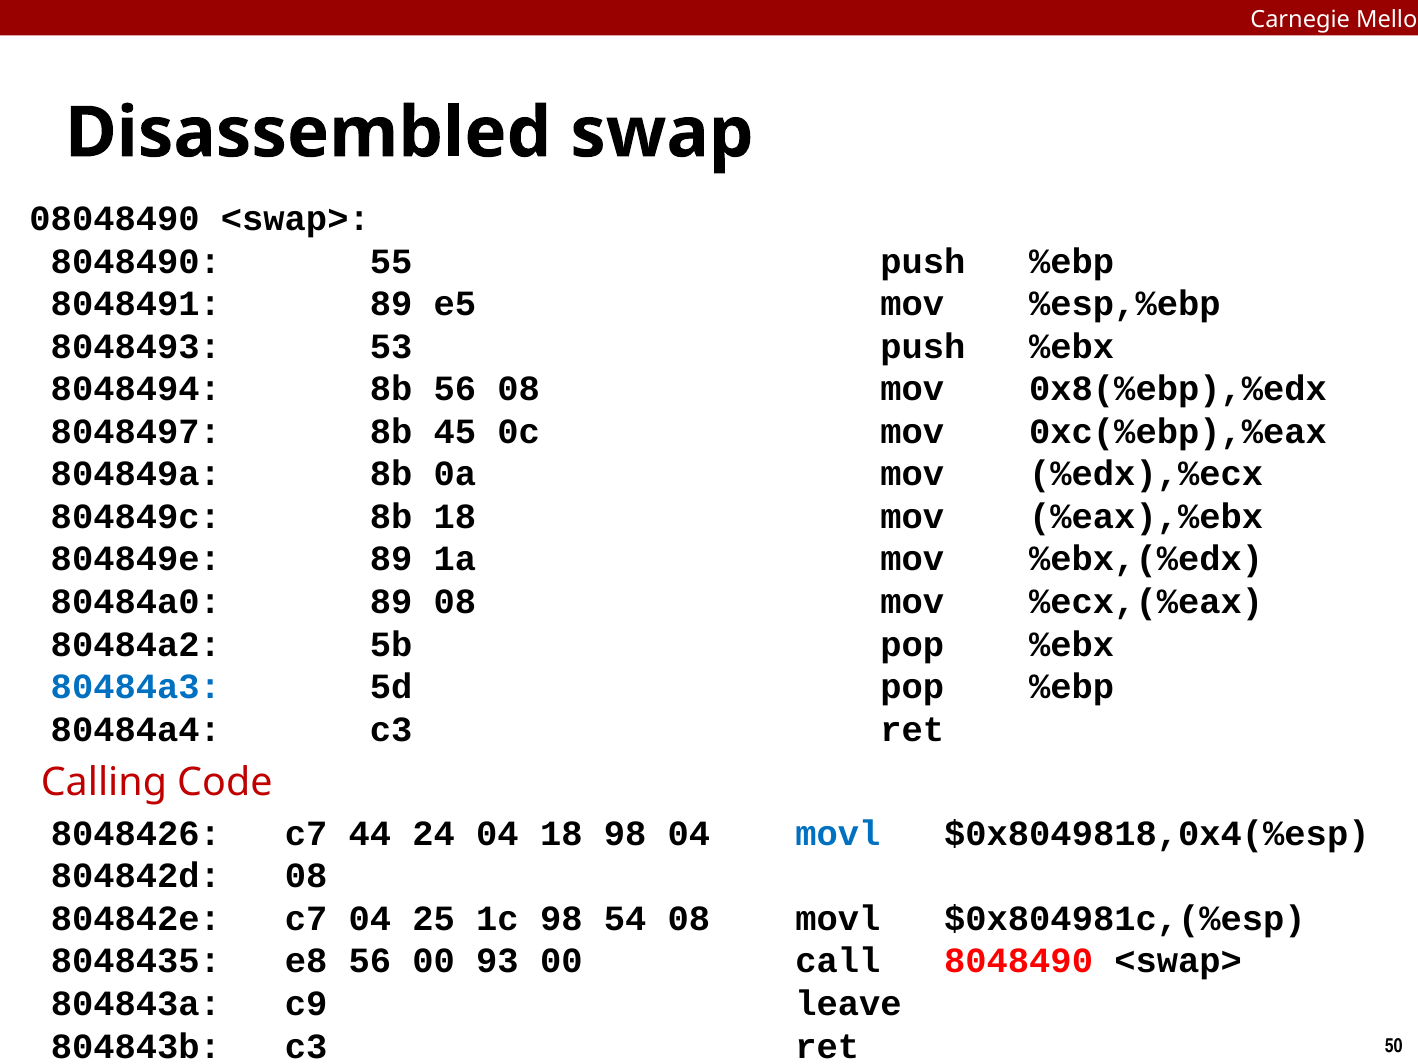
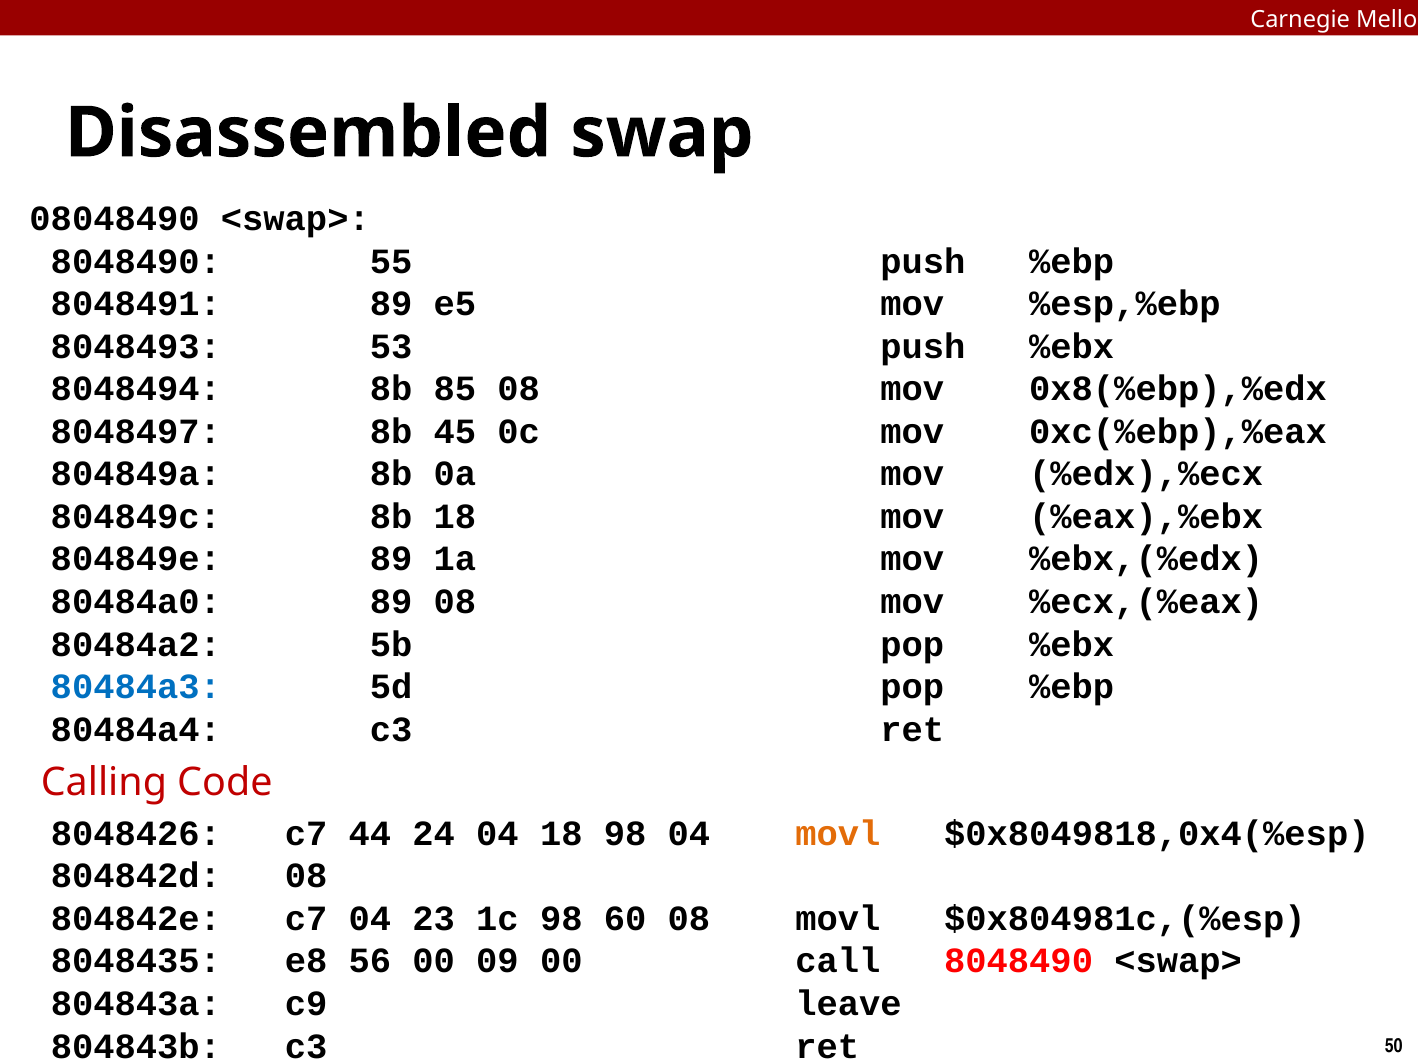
8b 56: 56 -> 85 (455, 389)
movl colour: blue -> orange (838, 833)
25: 25 -> 23 (434, 918)
54: 54 -> 60 (625, 918)
93: 93 -> 09 (497, 961)
